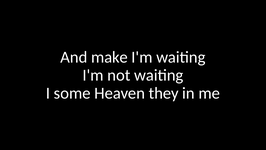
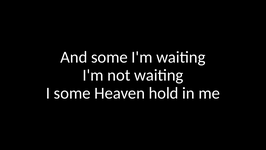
And make: make -> some (109, 57)
they: they -> hold (164, 93)
